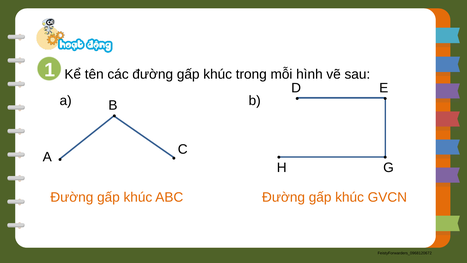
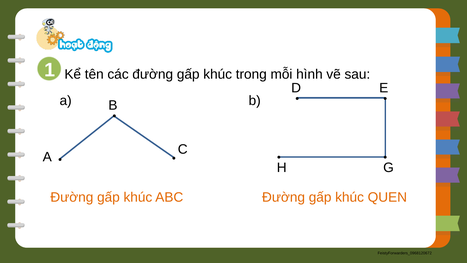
GVCN: GVCN -> QUEN (387, 197)
